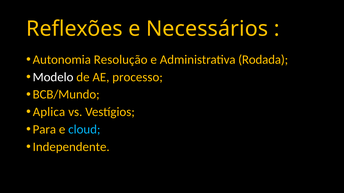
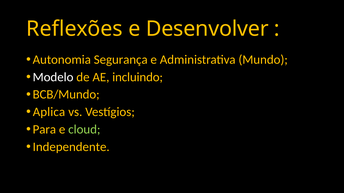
Necessários: Necessários -> Desenvolver (207, 29)
Resolução: Resolução -> Segurança (121, 60)
Rodada: Rodada -> Mundo (263, 60)
processo: processo -> incluindo (138, 77)
cloud colour: light blue -> light green (84, 130)
